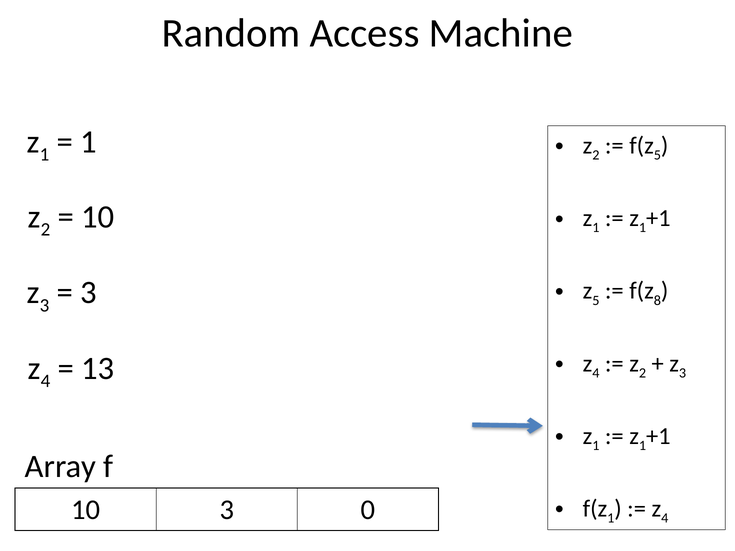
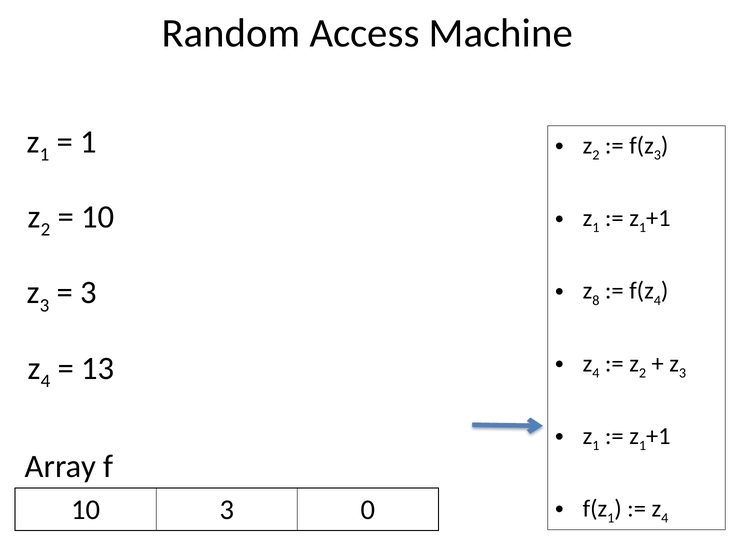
5: 5 -> 3 (657, 155)
5: 5 -> 8 (596, 301)
8: 8 -> 4 (657, 301)
